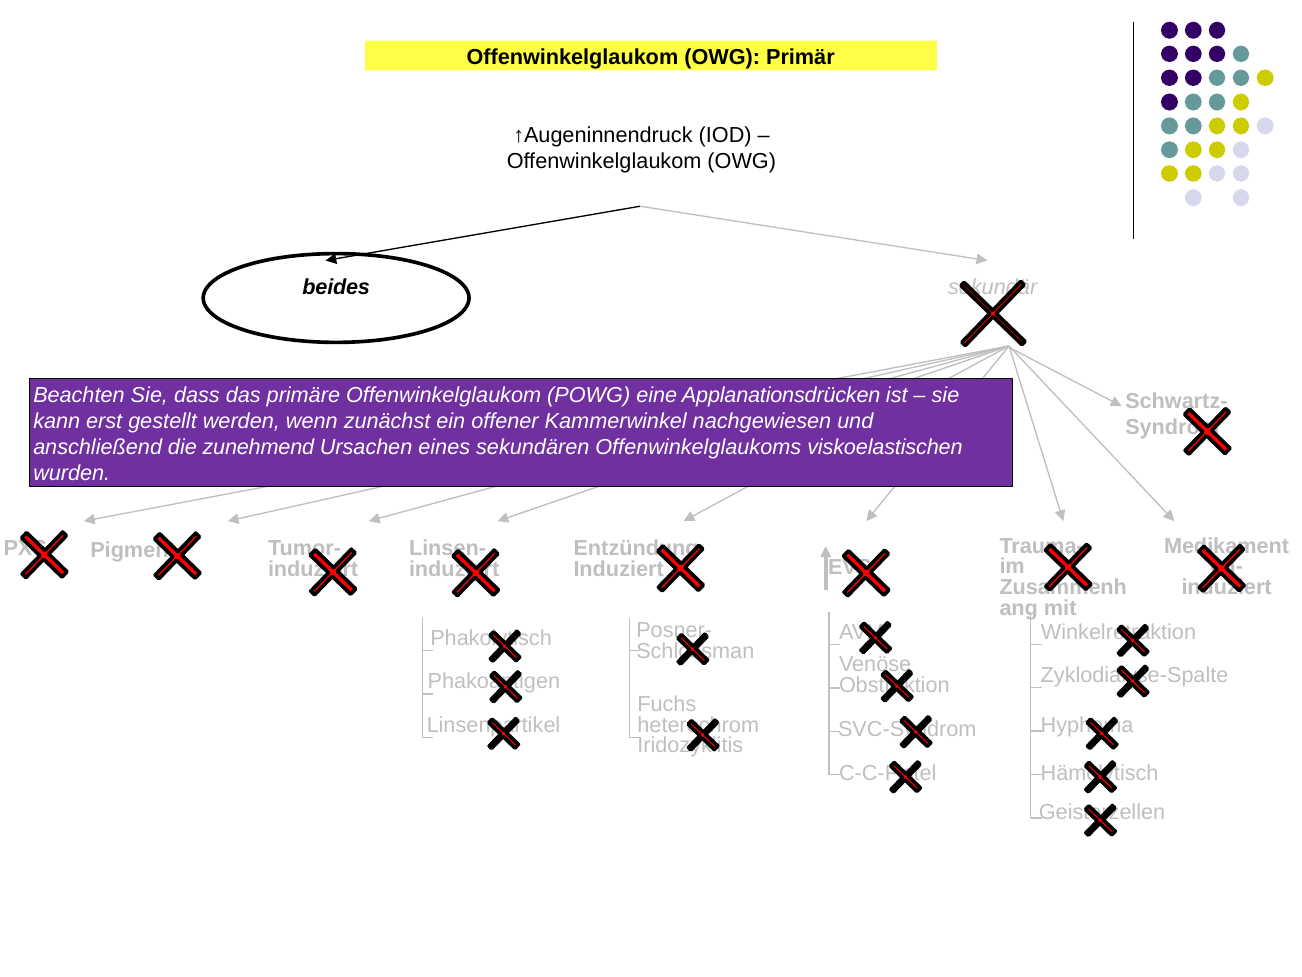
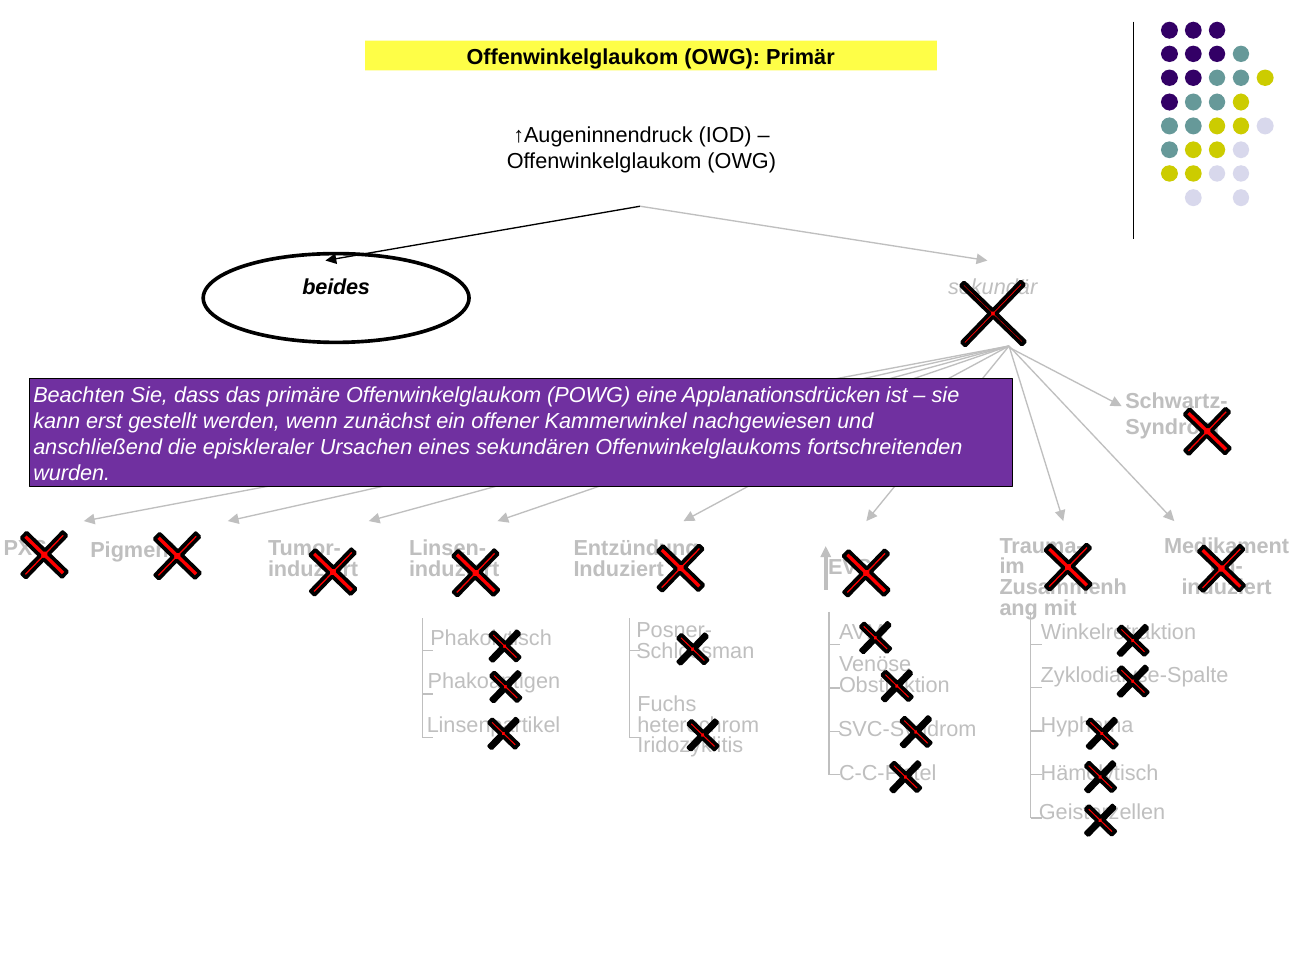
zunehmend: zunehmend -> episkleraler (258, 447)
viskoelastischen: viskoelastischen -> fortschreitenden (885, 447)
